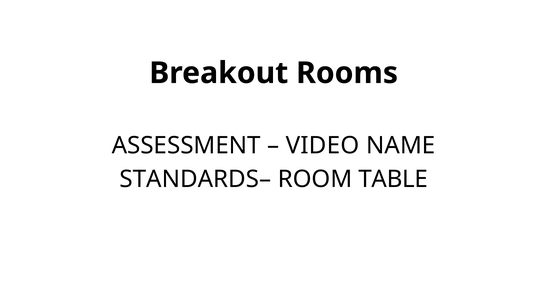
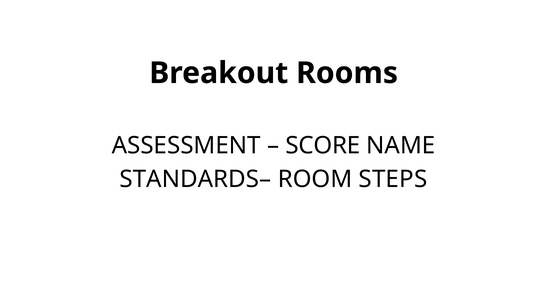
VIDEO: VIDEO -> SCORE (323, 145)
TABLE: TABLE -> STEPS (393, 179)
